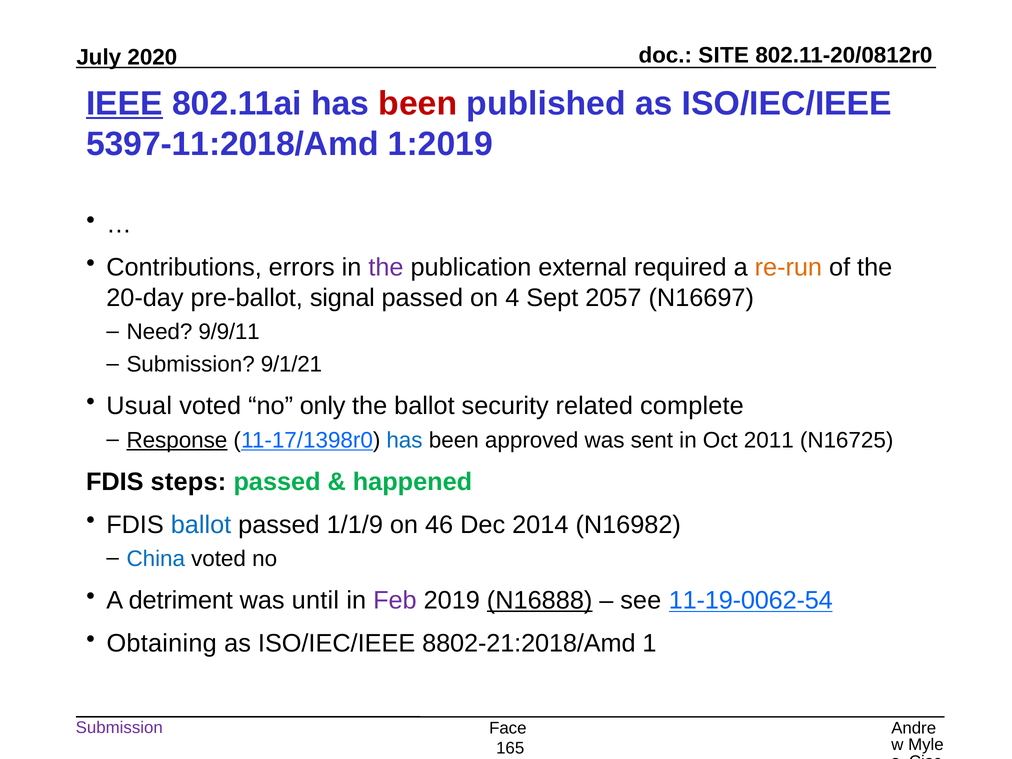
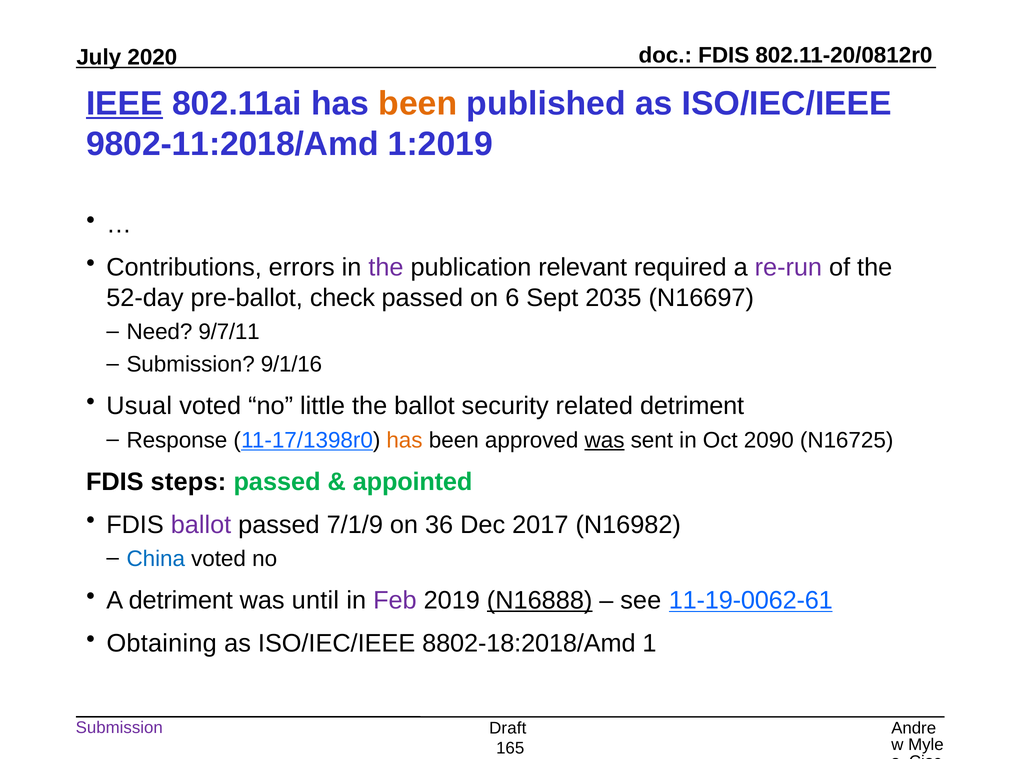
SITE: SITE -> FDIS (724, 56)
been colour: red -> orange (418, 104)
5397-11:2018/Amd: 5397-11:2018/Amd -> 9802-11:2018/Amd (232, 144)
external: external -> relevant (583, 267)
re-run colour: orange -> purple (788, 267)
20-day: 20-day -> 52-day (145, 298)
signal: signal -> check (342, 298)
4: 4 -> 6 (512, 298)
2057: 2057 -> 2035 (613, 298)
9/9/11: 9/9/11 -> 9/7/11 (229, 332)
9/1/21: 9/1/21 -> 9/1/16 (291, 365)
only: only -> little (323, 406)
related complete: complete -> detriment (692, 406)
Response underline: present -> none (177, 440)
has colour: blue -> orange (404, 440)
was underline: none -> present (605, 440)
2011: 2011 -> 2090 (769, 440)
happened: happened -> appointed (413, 482)
ballot colour: blue -> purple (201, 525)
1/1/9: 1/1/9 -> 7/1/9 (355, 525)
46: 46 -> 36 (439, 525)
2014: 2014 -> 2017 (540, 525)
11-19-0062-54: 11-19-0062-54 -> 11-19-0062-61 (751, 600)
8802-21:2018/Amd: 8802-21:2018/Amd -> 8802-18:2018/Amd (529, 643)
Face: Face -> Draft (508, 728)
